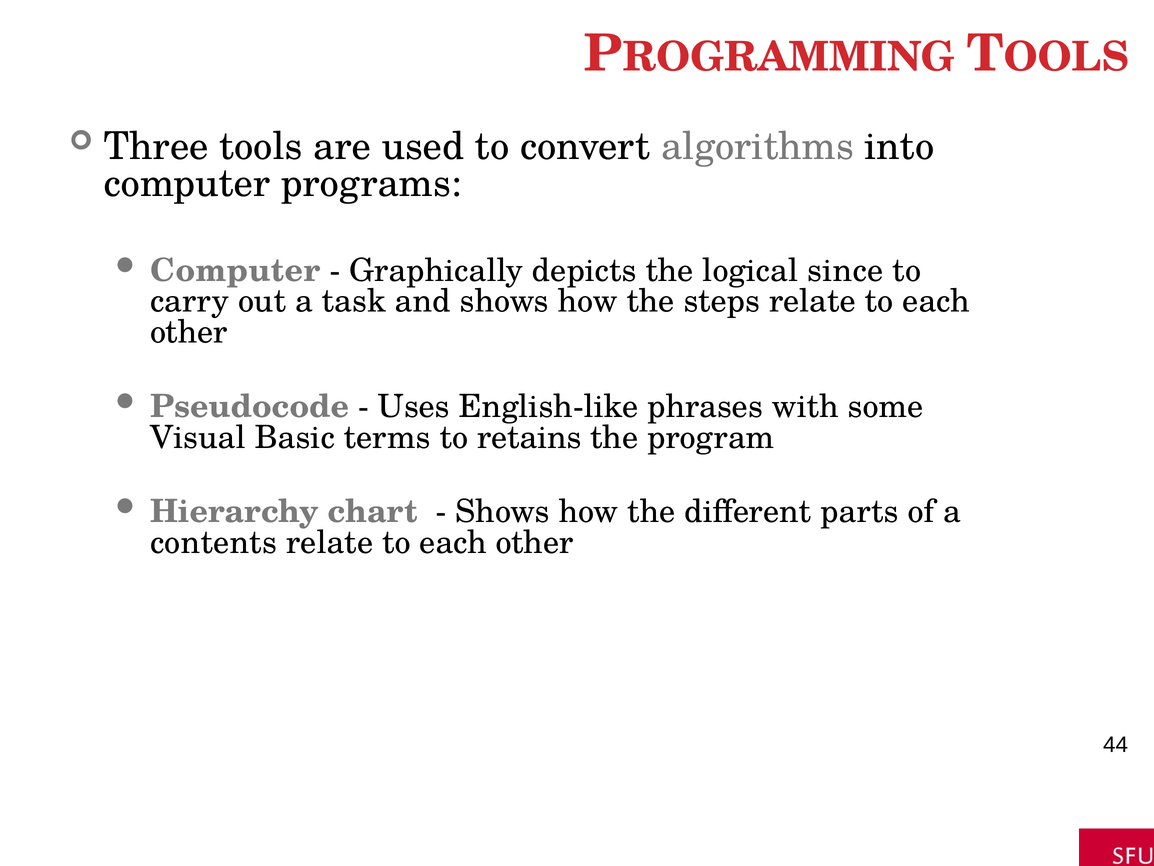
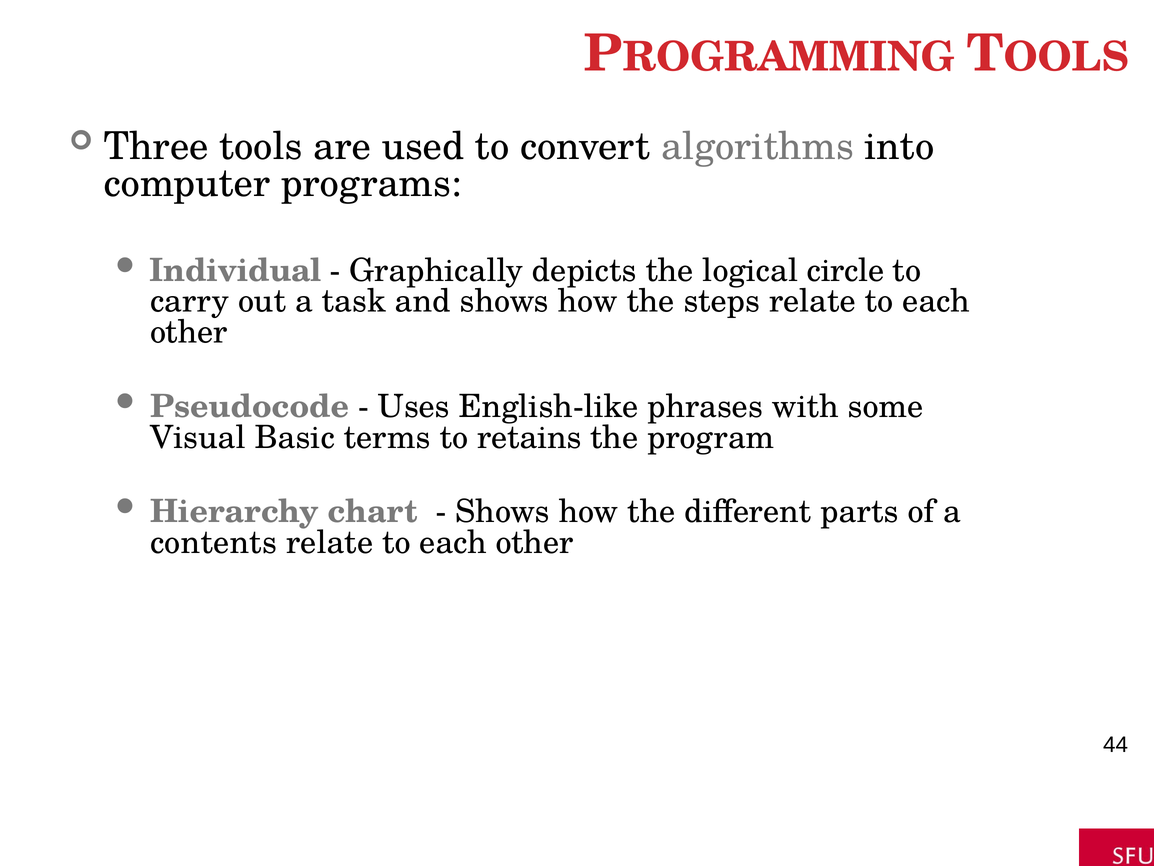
Computer: Computer -> Individual (236, 270)
since: since -> circle (845, 270)
